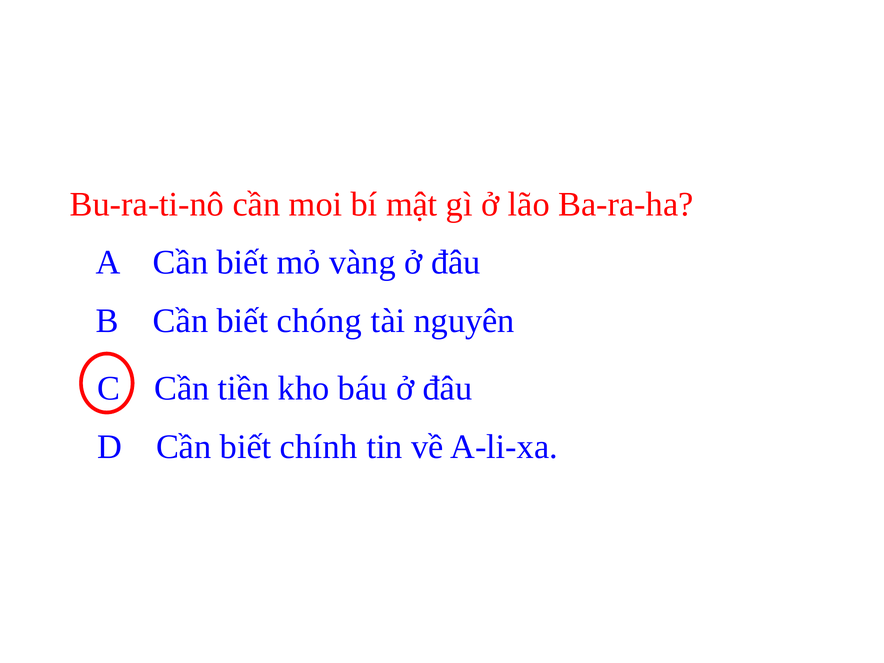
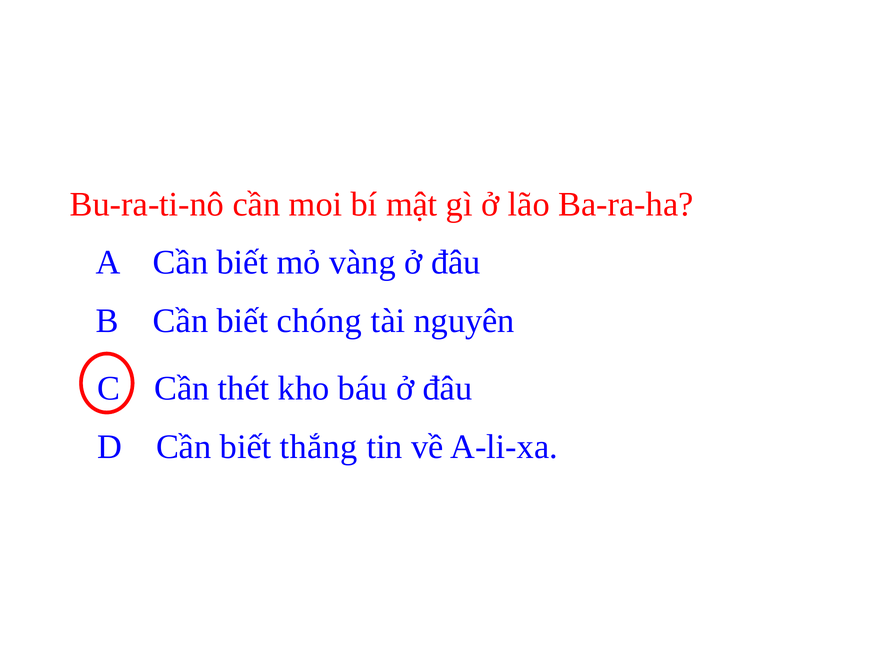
tiền: tiền -> thét (244, 388)
chính: chính -> thắng (319, 447)
